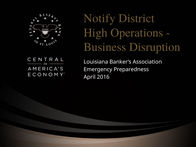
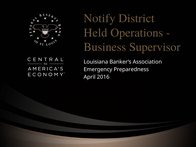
High: High -> Held (96, 33)
Disruption: Disruption -> Supervisor (155, 47)
